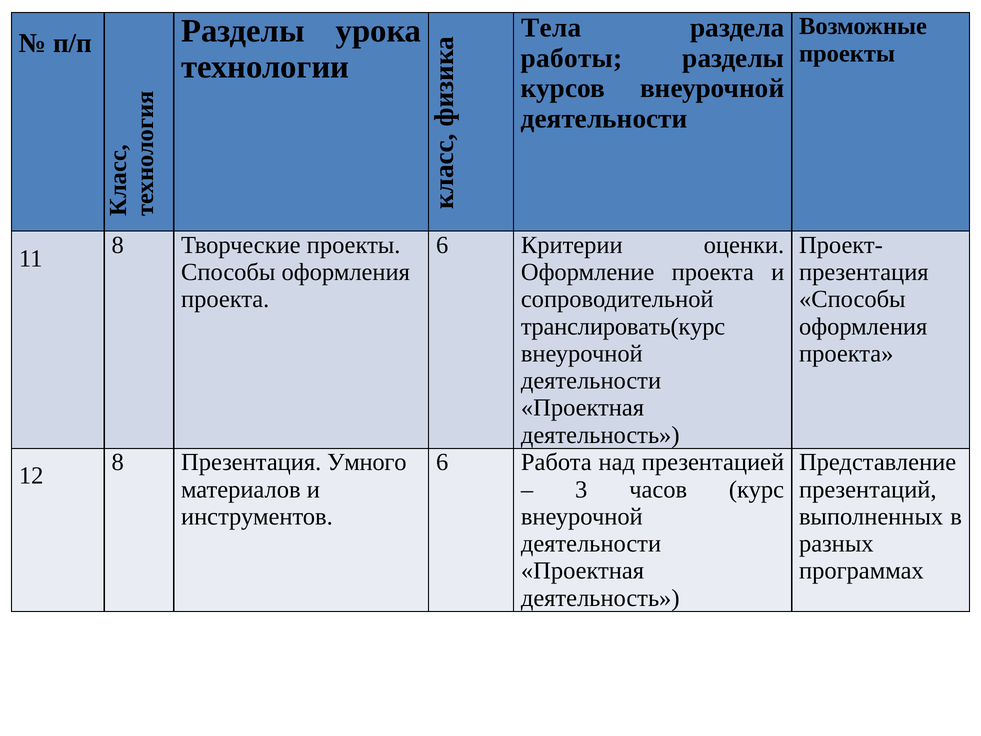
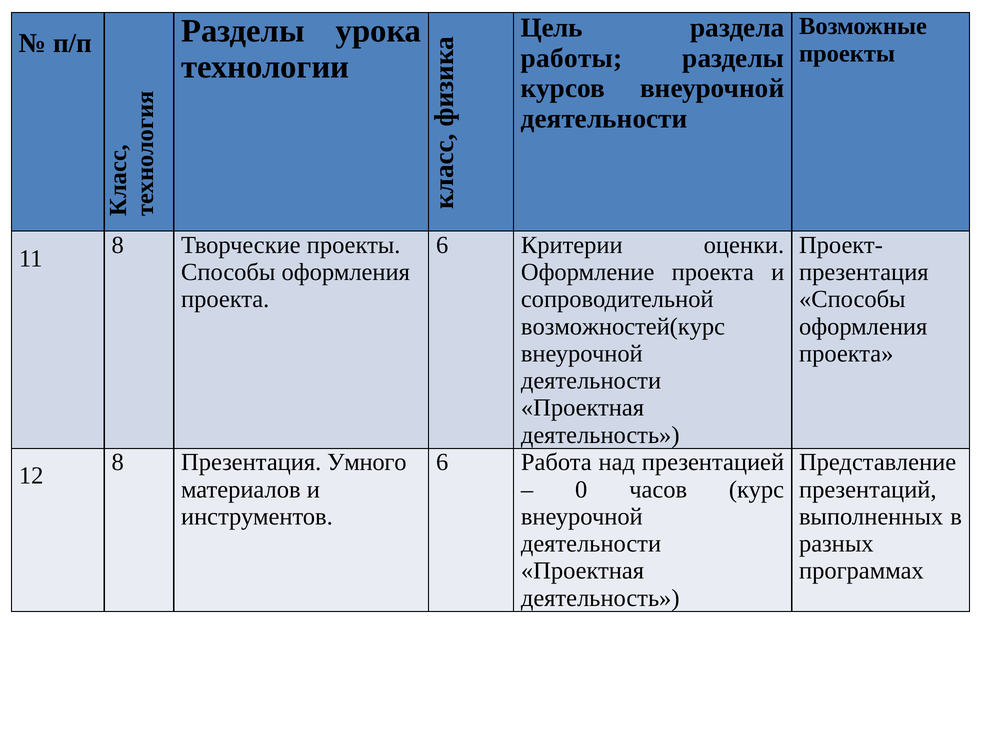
Тела: Тела -> Цель (552, 28)
транслировать(курс: транслировать(курс -> возможностей(курс (623, 326)
3: 3 -> 0 (581, 489)
